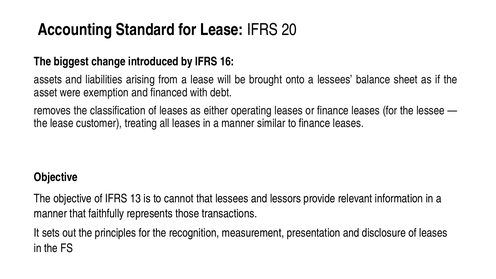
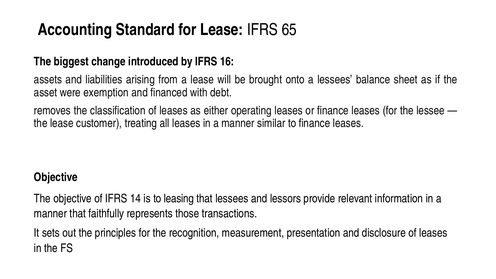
20: 20 -> 65 (289, 30)
13: 13 -> 14 (135, 198)
cannot: cannot -> leasing (179, 198)
